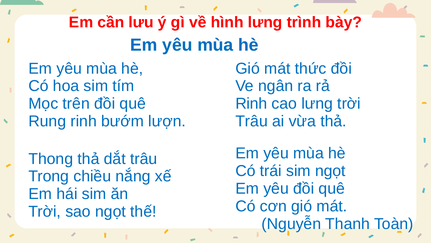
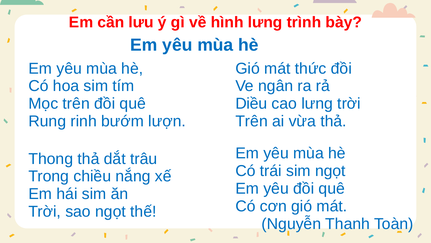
Rinh: Rinh -> Diều (251, 104)
Trâu: Trâu -> Trên (252, 121)
